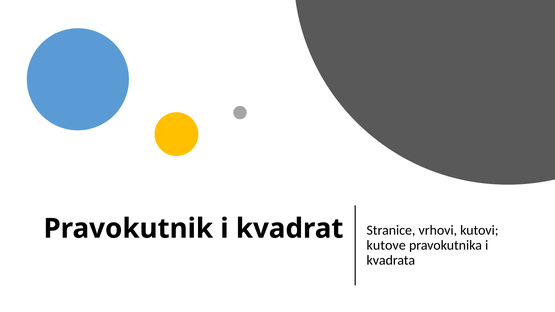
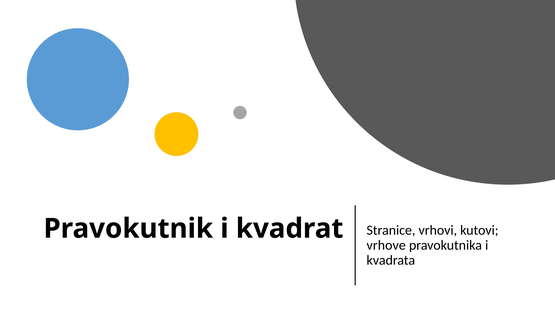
kutove: kutove -> vrhove (386, 245)
